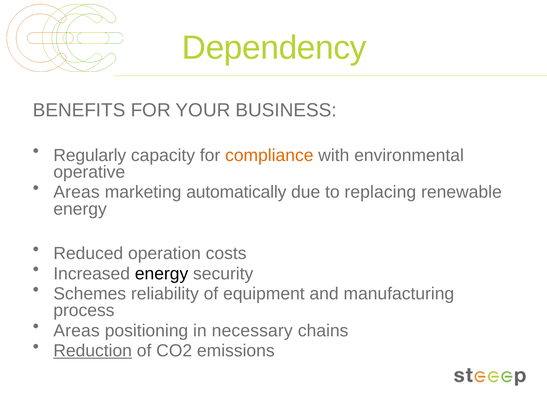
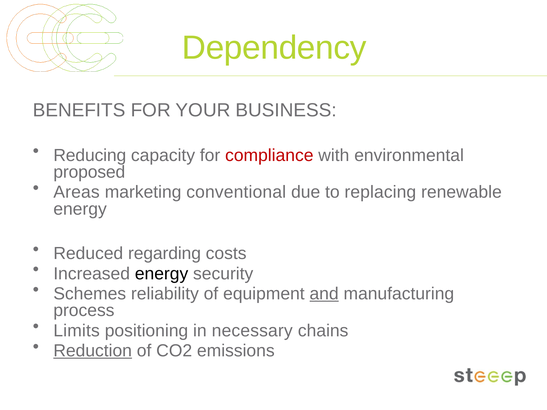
Regularly: Regularly -> Reducing (90, 155)
compliance colour: orange -> red (269, 155)
operative: operative -> proposed (89, 172)
automatically: automatically -> conventional (236, 192)
operation: operation -> regarding (165, 254)
and underline: none -> present (324, 294)
Areas: Areas -> Limits (77, 331)
